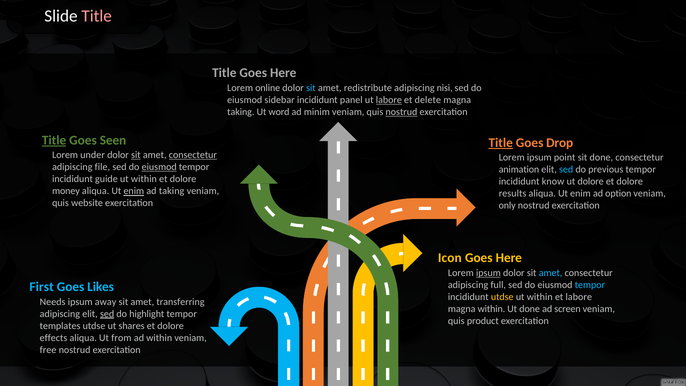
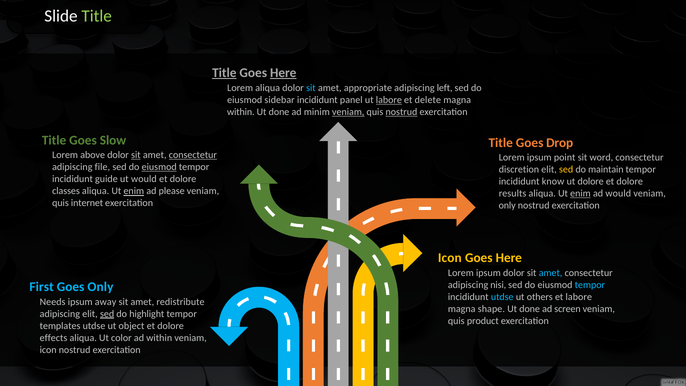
Title colour: pink -> light green (97, 16)
Title underline: none -> present (224, 73)
Here underline: none -> present (283, 73)
Lorem online: online -> aliqua (268, 88)
redistribute: redistribute -> appropriate (368, 88)
nisi: nisi -> left (445, 88)
taking: taking -> within (241, 112)
word: word -> done (279, 112)
veniam underline: none -> present (348, 112)
Title underline: present -> none (54, 140)
Seen: Seen -> Slow (113, 140)
Title underline: present -> none (501, 143)
under: under -> above (93, 155)
sit done: done -> word (601, 157)
animation: animation -> discretion (519, 169)
sed colour: light blue -> yellow (566, 169)
previous: previous -> maintain (606, 169)
within: within -> would (144, 179)
money: money -> classes (66, 191)
ad taking: taking -> please (172, 191)
enim underline: none -> present (580, 193)
ad option: option -> would (618, 193)
website: website -> internet (87, 203)
ipsum underline: present -> none (488, 273)
full: full -> nisi (498, 285)
Goes Likes: Likes -> Only (100, 287)
utdse colour: yellow -> light blue (502, 297)
within: within -> others (540, 297)
transferring: transferring -> redistribute (180, 302)
magna within: within -> shape (491, 309)
shares: shares -> object (131, 326)
from: from -> color (121, 338)
free: free -> icon (48, 350)
